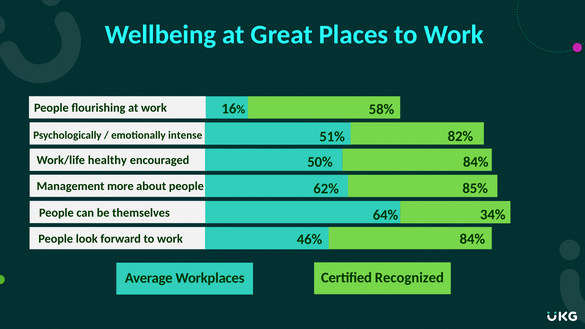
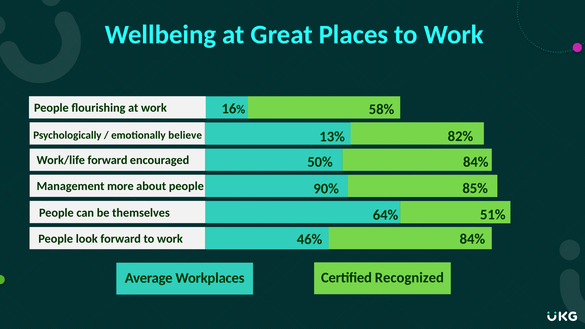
51%: 51% -> 13% (332, 137)
intense: intense -> believe (185, 135)
Work/life healthy: healthy -> forward (107, 160)
62%: 62% -> 90% (326, 189)
34%: 34% -> 51% (493, 215)
